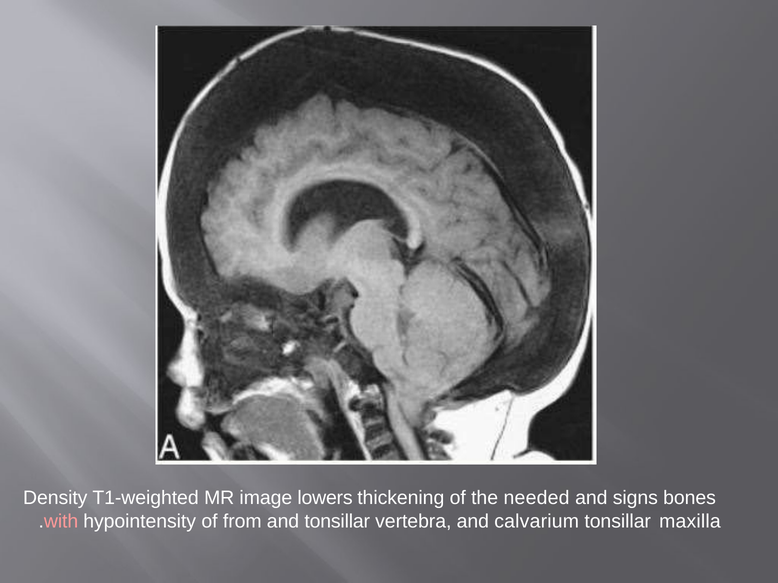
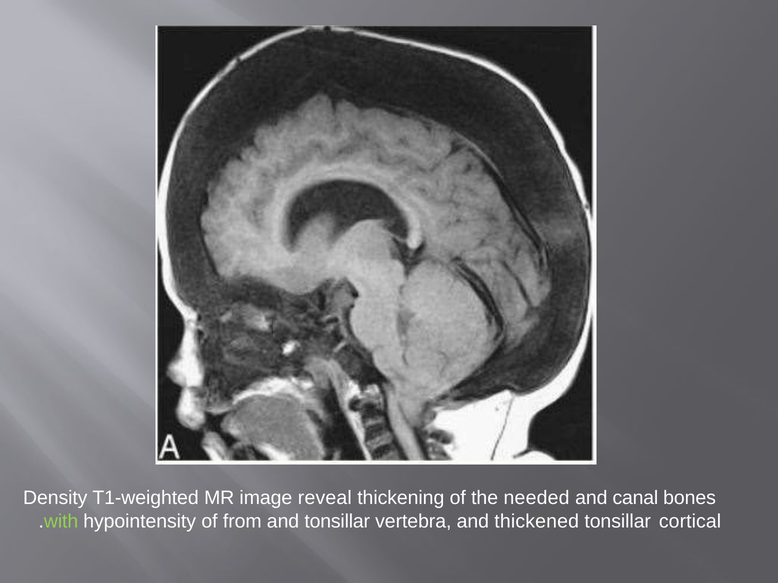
lowers: lowers -> reveal (325, 498)
signs: signs -> canal (635, 498)
with colour: pink -> light green (61, 522)
calvarium: calvarium -> thickened (537, 522)
maxilla: maxilla -> cortical (690, 522)
